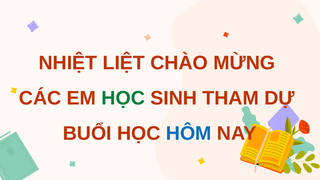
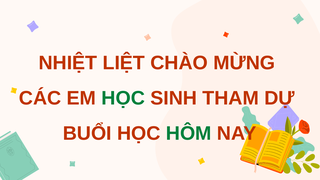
HÔM colour: blue -> green (189, 133)
